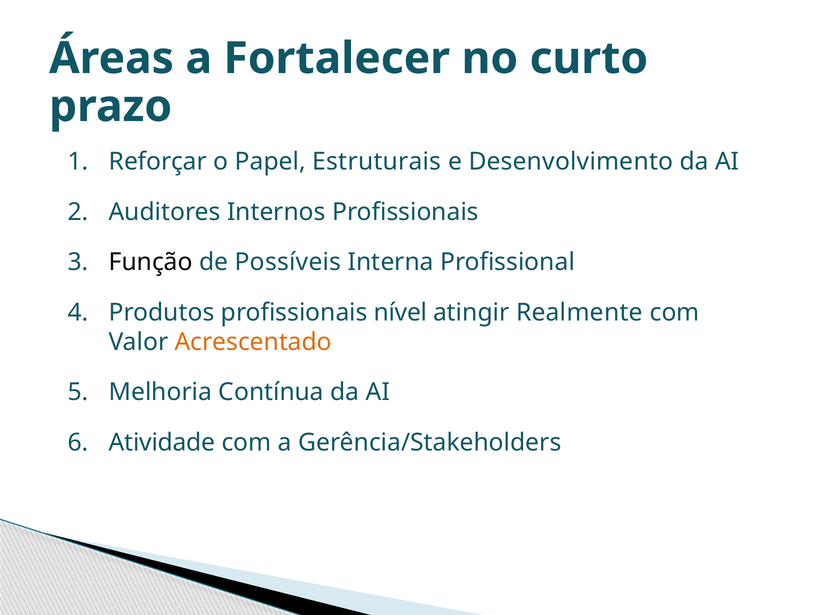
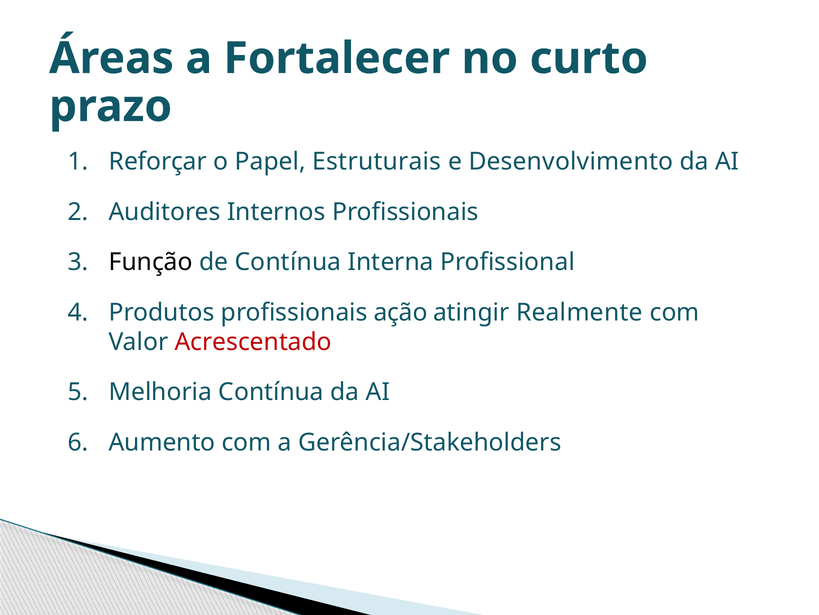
de Possíveis: Possíveis -> Contínua (288, 262)
nível: nível -> ação (401, 312)
Acrescentado colour: orange -> red (253, 342)
Atividade: Atividade -> Aumento (162, 442)
